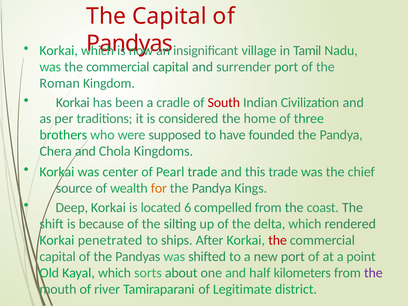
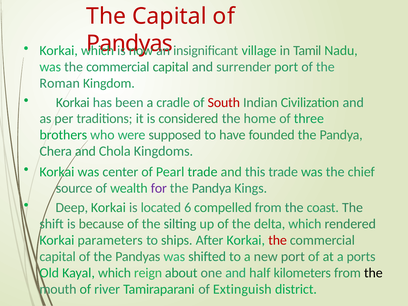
for colour: orange -> purple (159, 188)
penetrated: penetrated -> parameters (110, 240)
point: point -> ports (361, 257)
sorts: sorts -> reign (148, 273)
the colour: purple -> black (373, 273)
Legitimate: Legitimate -> Extinguish (242, 289)
